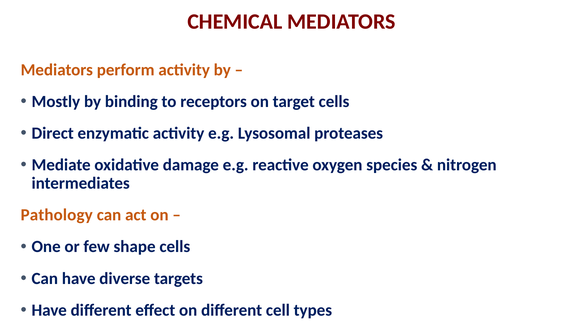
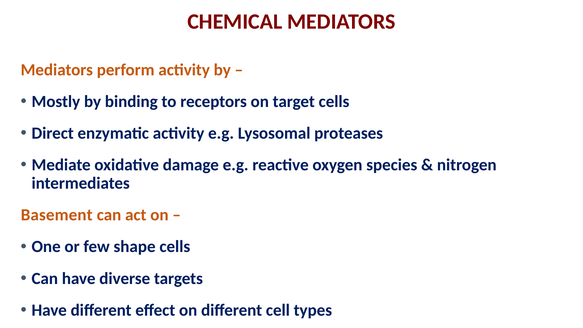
Pathology: Pathology -> Basement (57, 215)
